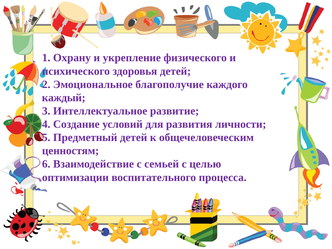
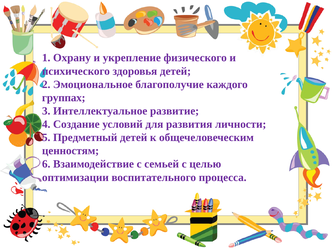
каждый: каждый -> группах (64, 98)
